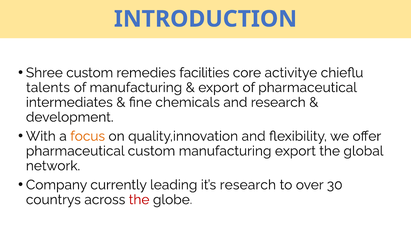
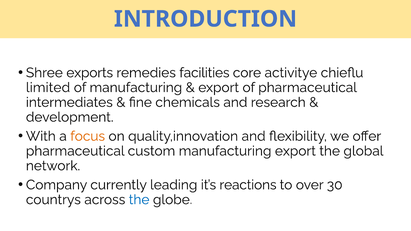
Shree custom: custom -> exports (90, 73)
talents: talents -> limited (48, 88)
it’s research: research -> reactions (248, 185)
the colour: red -> blue (139, 200)
